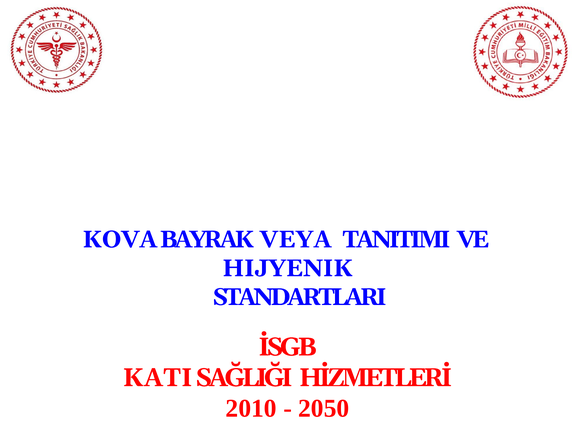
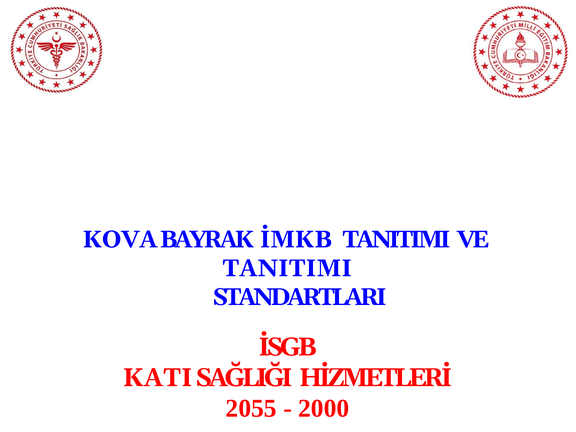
VEYA: VEYA -> İMKB (296, 239)
HIJYENIK: HIJYENIK -> TANITIMI (287, 268)
2010: 2010 -> 2055 (251, 408)
2050: 2050 -> 2000 (324, 408)
